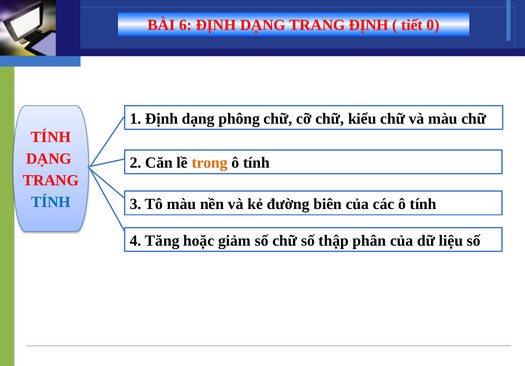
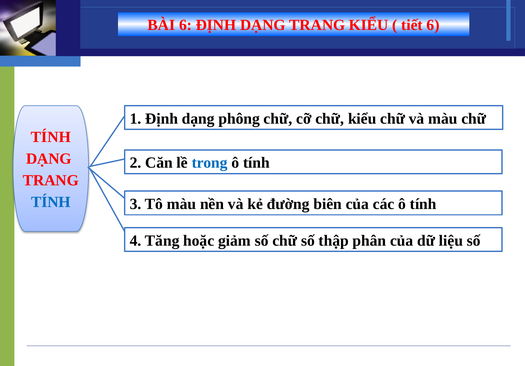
TRANG ĐỊNH: ĐỊNH -> KIỂU (369, 25)
tiết 0: 0 -> 6 (433, 25)
trong colour: orange -> blue (210, 163)
